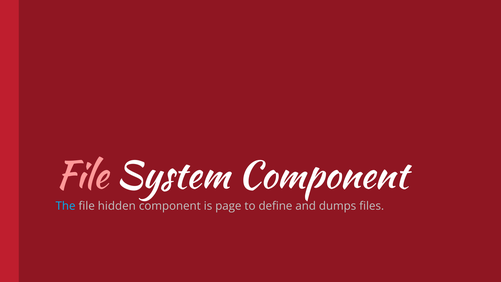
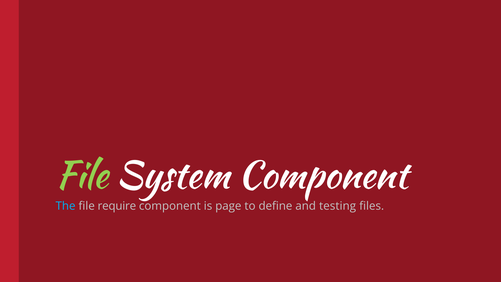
File colour: pink -> light green (82, 175)
hidden: hidden -> require (117, 206)
dumps: dumps -> testing (338, 206)
